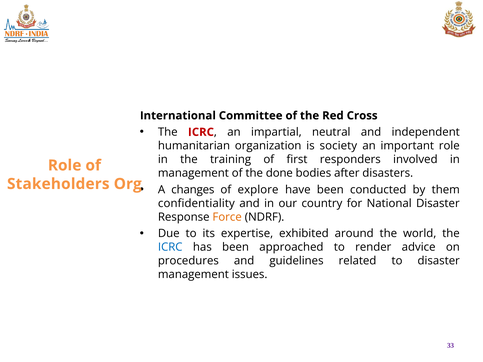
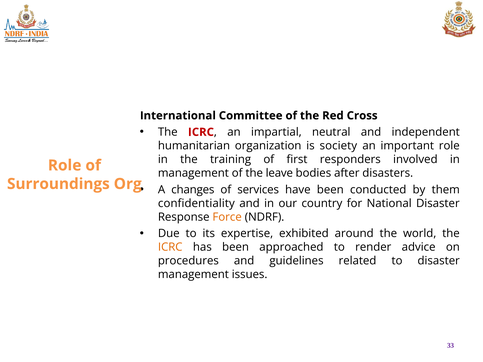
done: done -> leave (279, 173)
Stakeholders: Stakeholders -> Surroundings (58, 184)
explore: explore -> services (258, 190)
ICRC colour: blue -> orange (170, 247)
